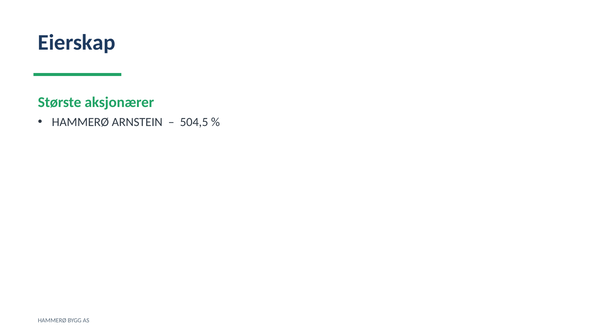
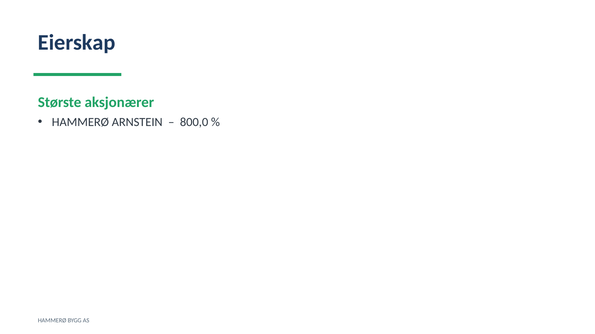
504,5: 504,5 -> 800,0 (194, 122)
